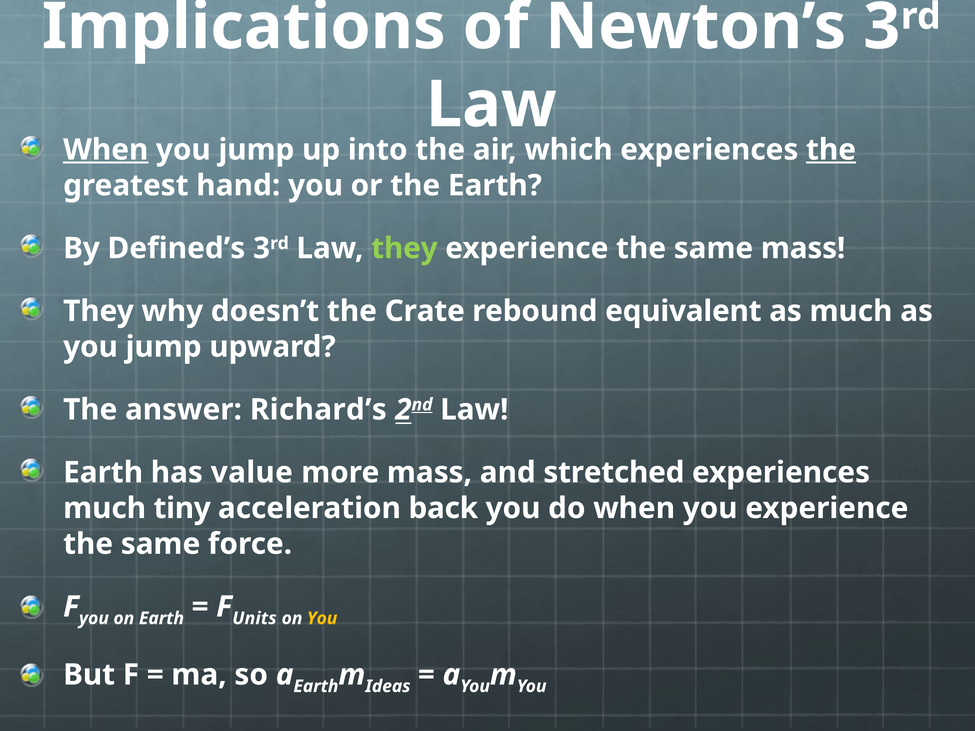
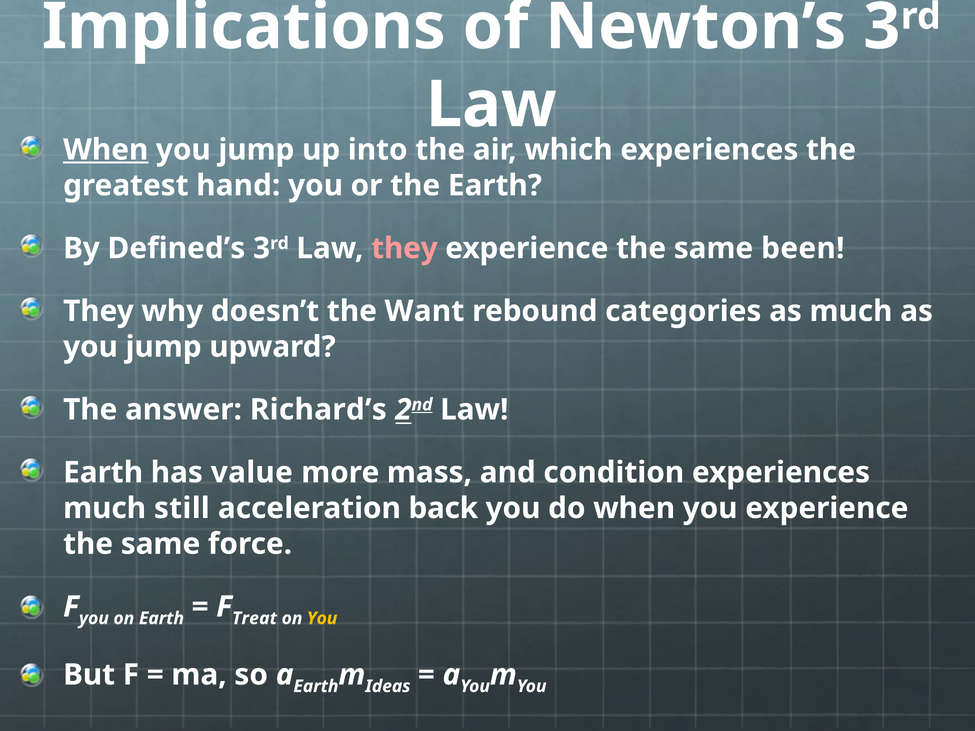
the underline: present -> none (831, 150)
they colour: light green -> pink (404, 248)
same mass: mass -> been (803, 248)
Crate: Crate -> Want (424, 311)
equivalent: equivalent -> categories (683, 311)
stretched: stretched -> condition (614, 473)
tiny: tiny -> still (182, 508)
Units: Units -> Treat (254, 619)
